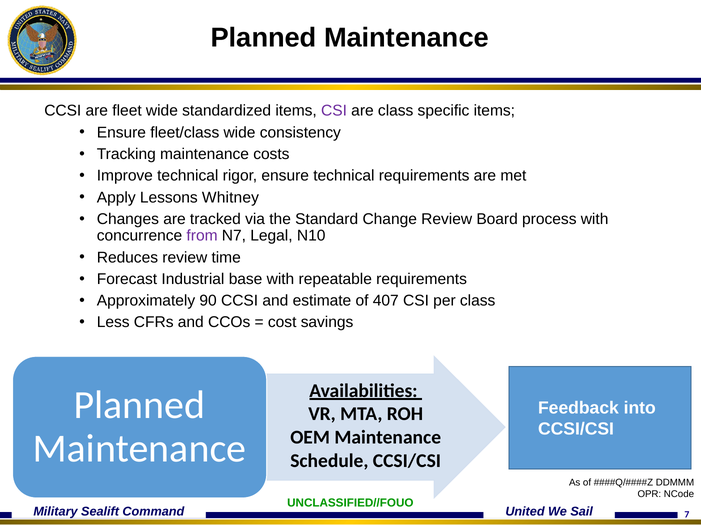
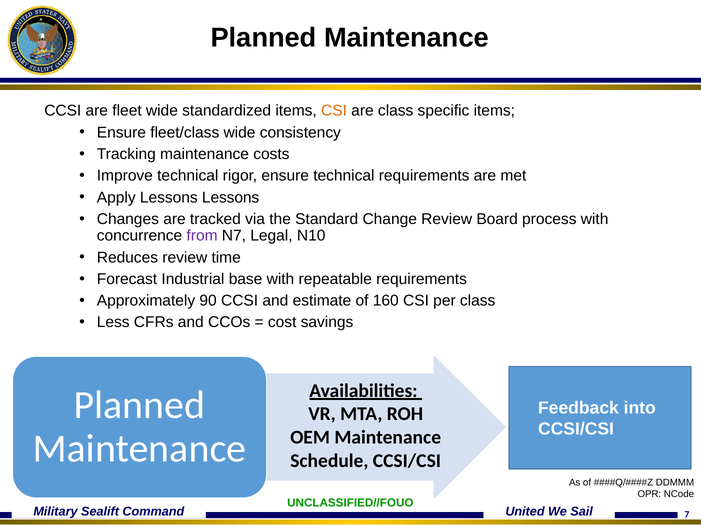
CSI colour: purple -> orange (334, 111)
Lessons Whitney: Whitney -> Lessons (231, 198)
407: 407 -> 160 (386, 301)
